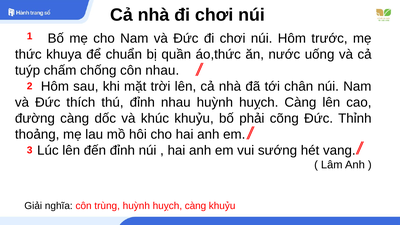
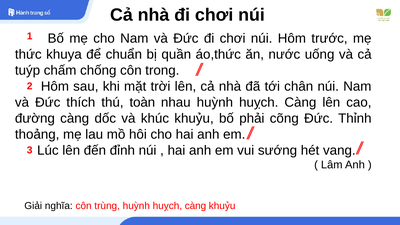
côn nhau: nhau -> trong (162, 70)
thú đỉnh: đỉnh -> toàn (142, 102)
